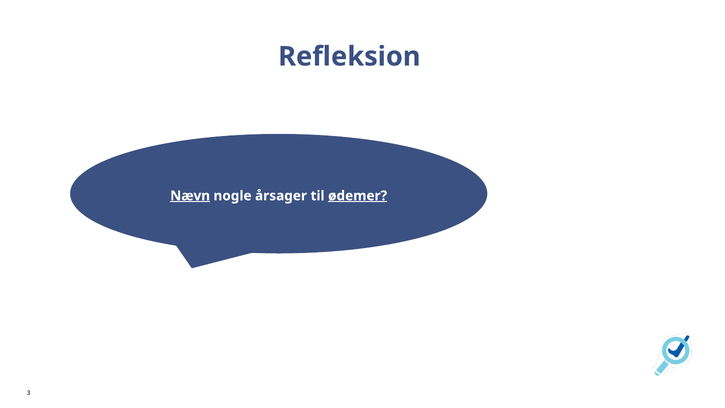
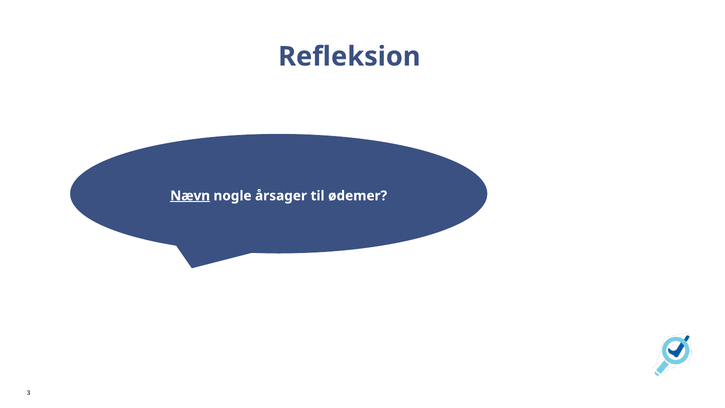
ødemer underline: present -> none (358, 196)
